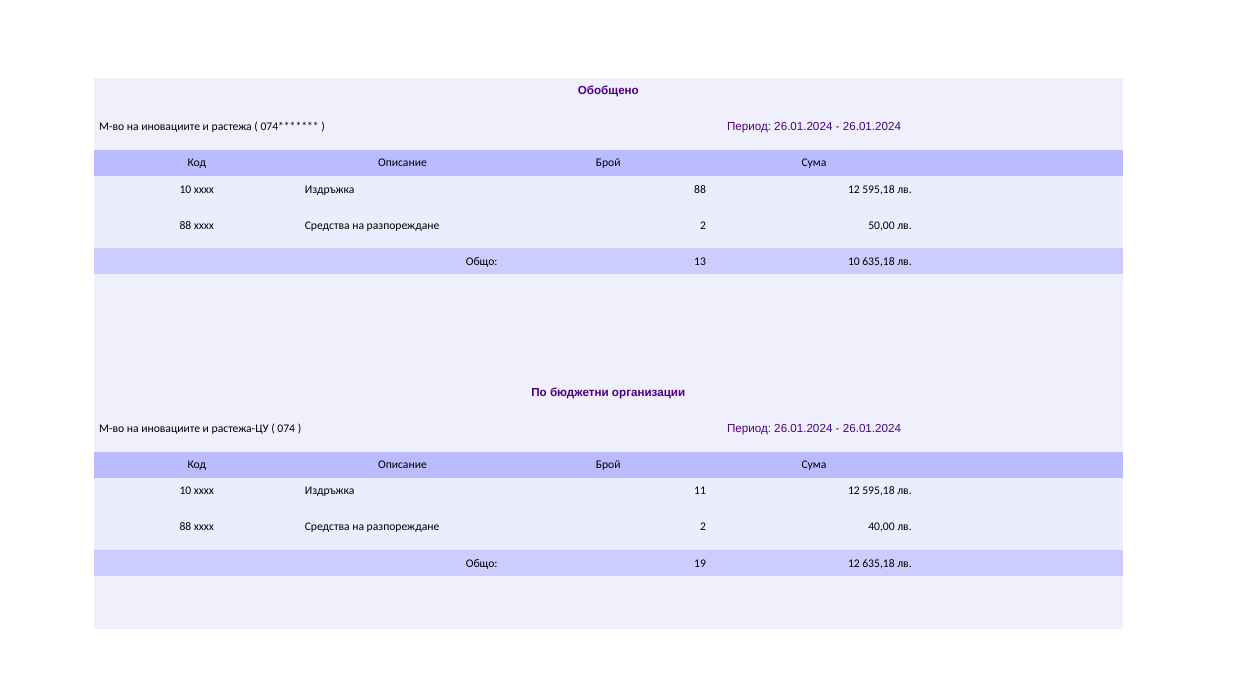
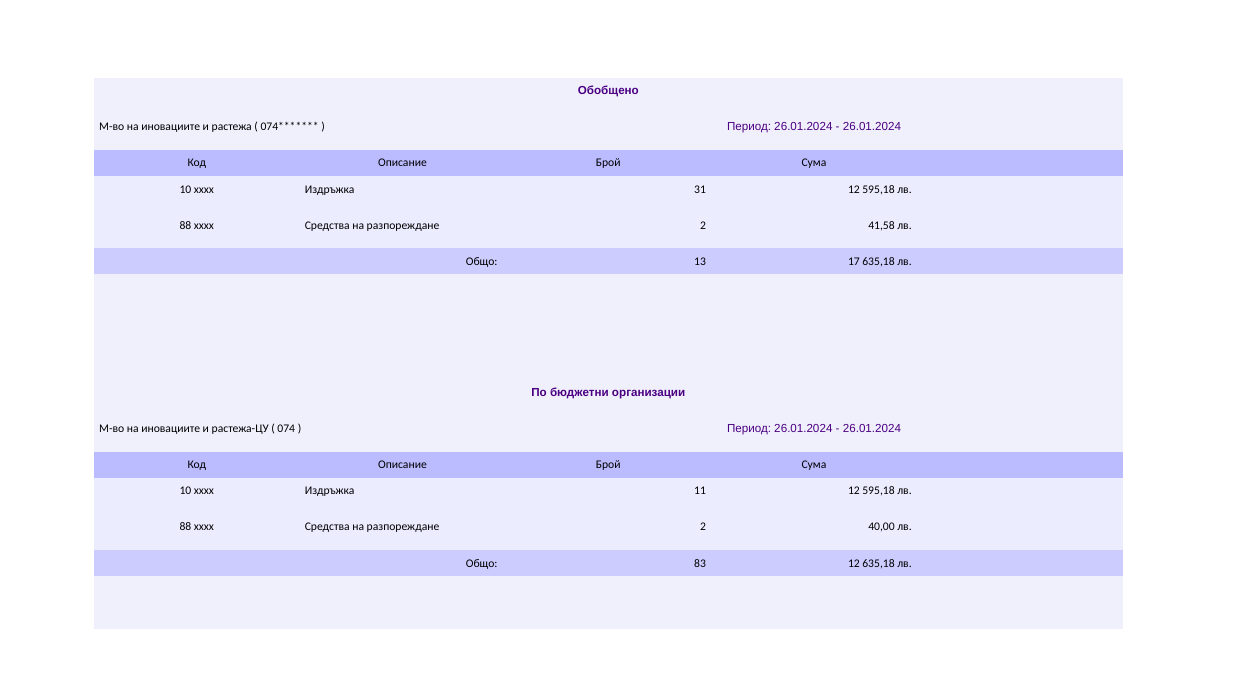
Издръжка 88: 88 -> 31 (700, 189)
50,00: 50,00 -> 41,58 (882, 225)
13 10: 10 -> 17 (854, 261)
19: 19 -> 83 (700, 563)
